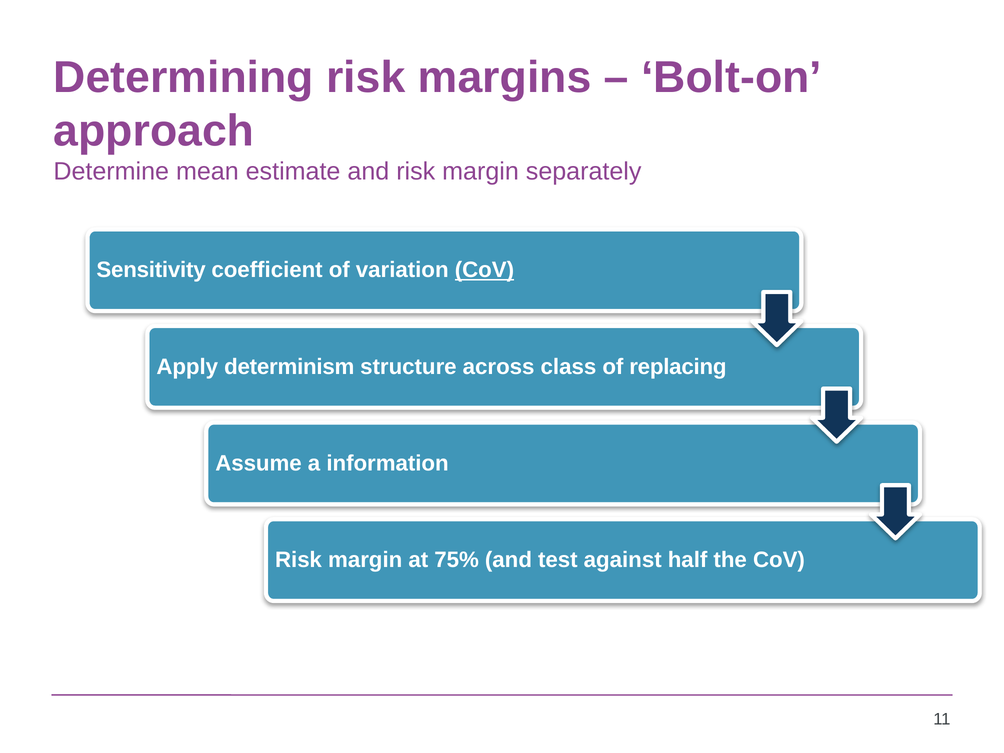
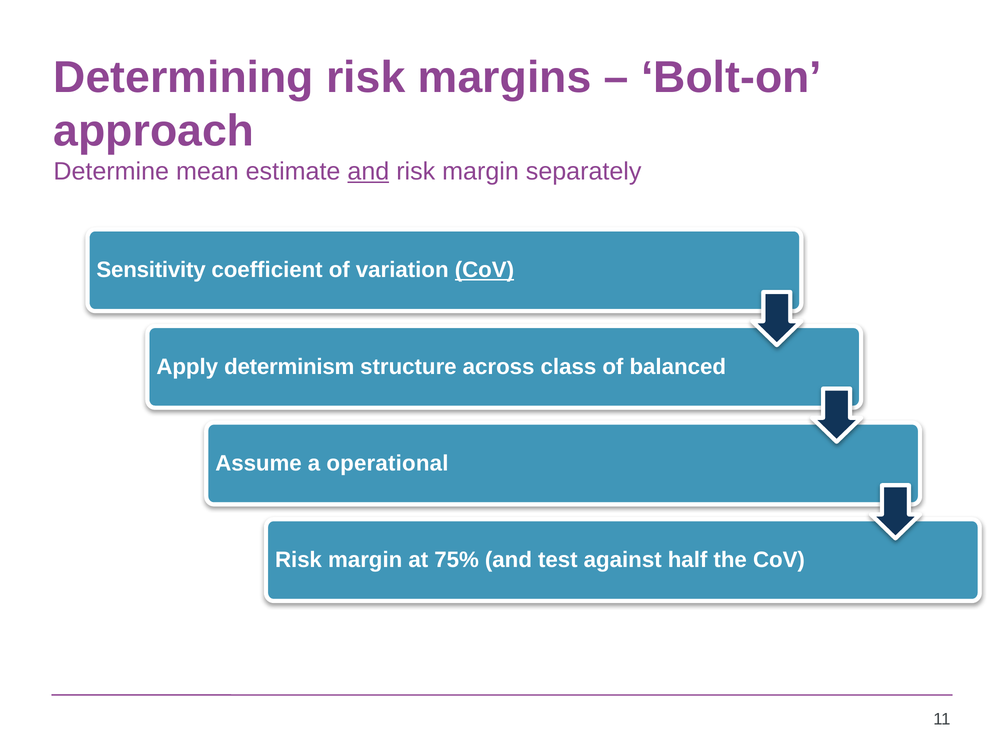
and underline: none -> present (368, 171)
replacing: replacing -> balanced (678, 367)
information: information -> operational (387, 463)
